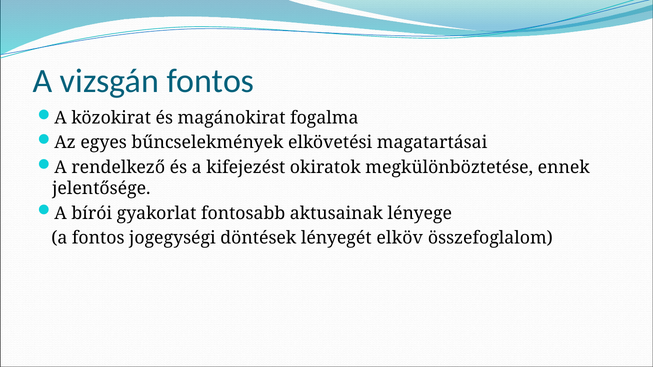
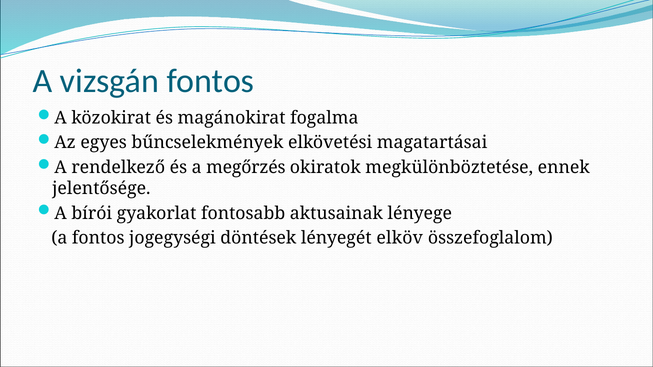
kifejezést: kifejezést -> megőrzés (246, 167)
